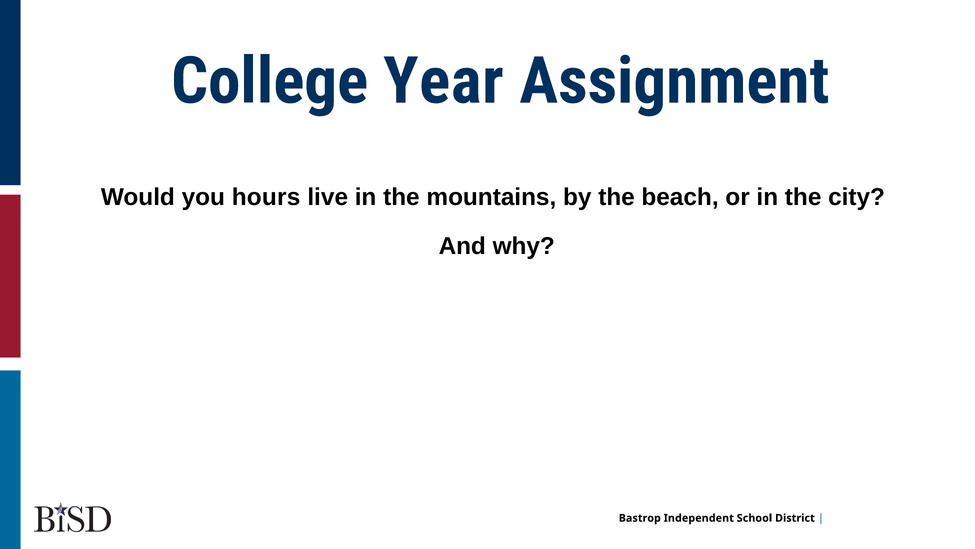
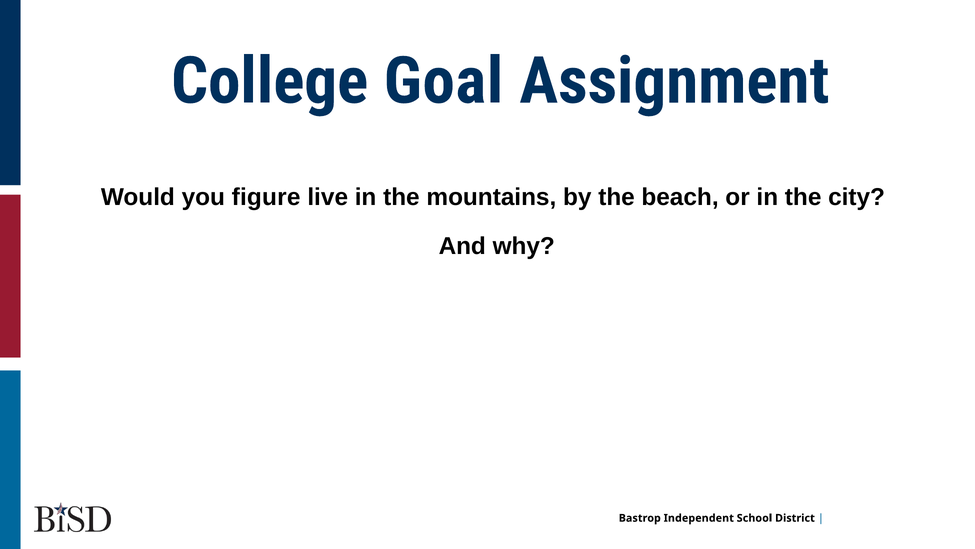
Year: Year -> Goal (443, 81)
hours: hours -> figure (266, 197)
